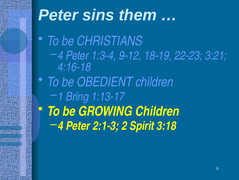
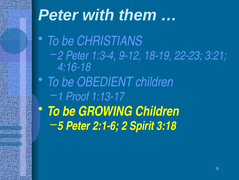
sins: sins -> with (98, 15)
4: 4 -> 2 (60, 55)
Bring: Bring -> Proof (77, 96)
4: 4 -> 5 (60, 125)
2:1-3: 2:1-3 -> 2:1-6 (106, 125)
